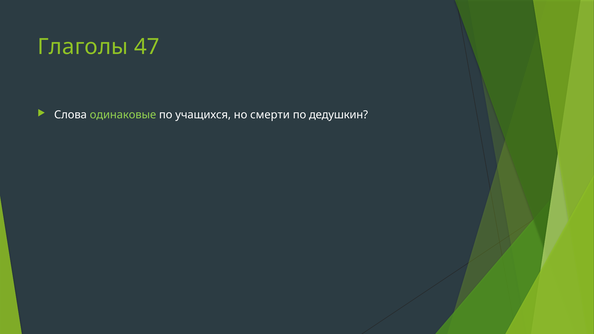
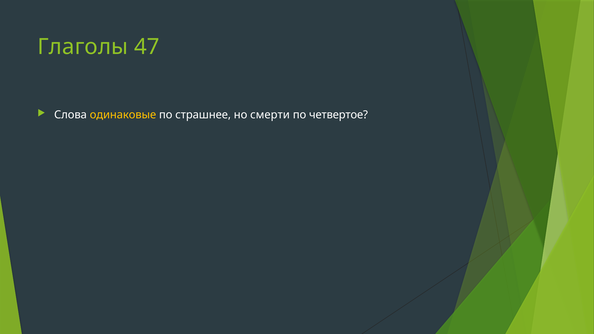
одинаковые colour: light green -> yellow (123, 115)
учащихся: учащихся -> страшнее (203, 115)
дедушкин: дедушкин -> четвертое (338, 115)
